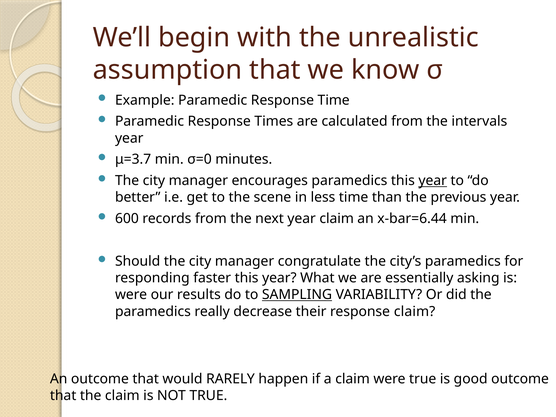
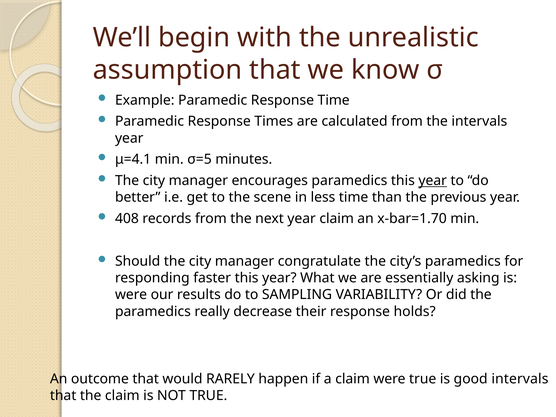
μ=3.7: μ=3.7 -> μ=4.1 (133, 159)
σ=0: σ=0 -> σ=5 (200, 159)
600: 600 -> 408 (127, 219)
x-bar=6.44: x-bar=6.44 -> x-bar=1.70 (412, 219)
SAMPLING underline: present -> none (297, 295)
response claim: claim -> holds (415, 311)
good outcome: outcome -> intervals (520, 379)
